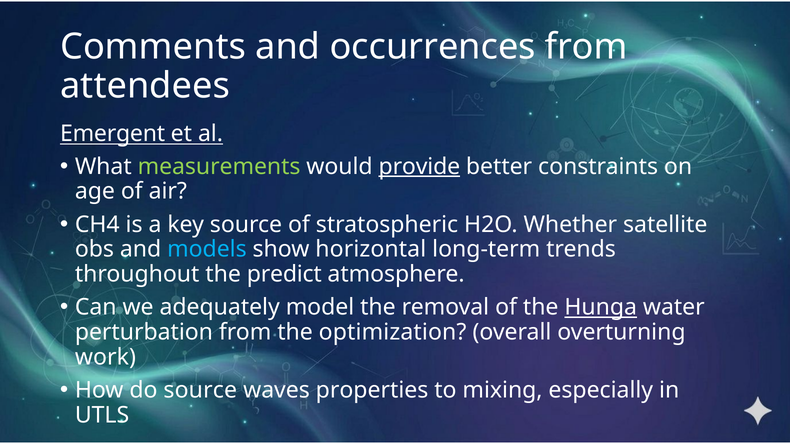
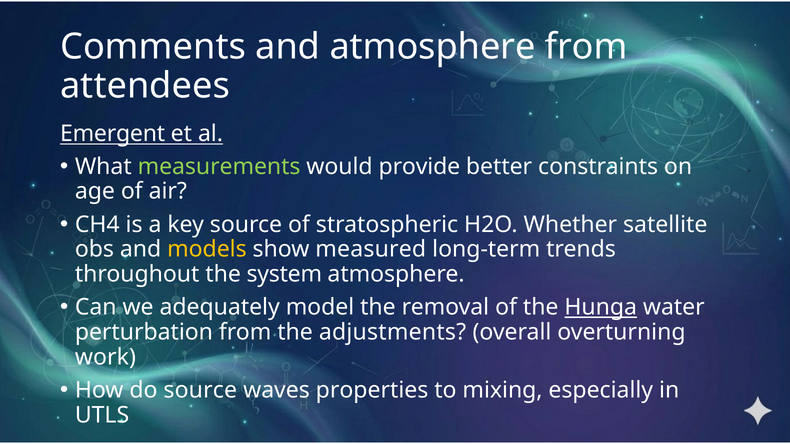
and occurrences: occurrences -> atmosphere (433, 47)
provide underline: present -> none (419, 167)
models colour: light blue -> yellow (207, 250)
horizontal: horizontal -> measured (371, 250)
predict: predict -> system (284, 274)
optimization: optimization -> adjustments (393, 332)
